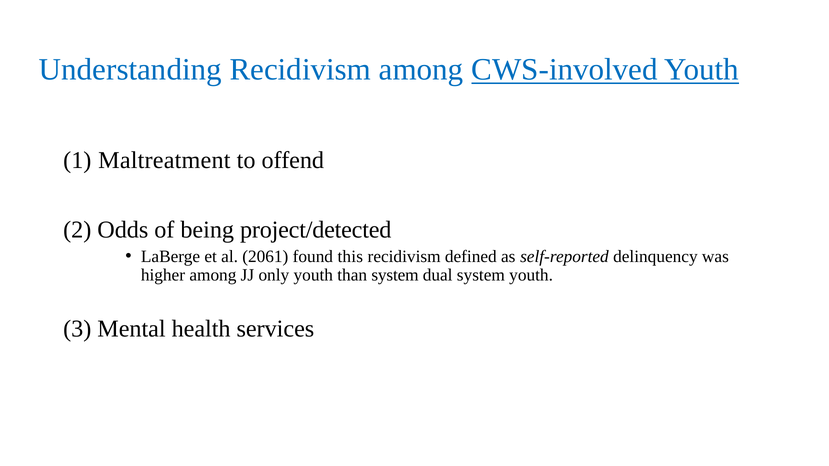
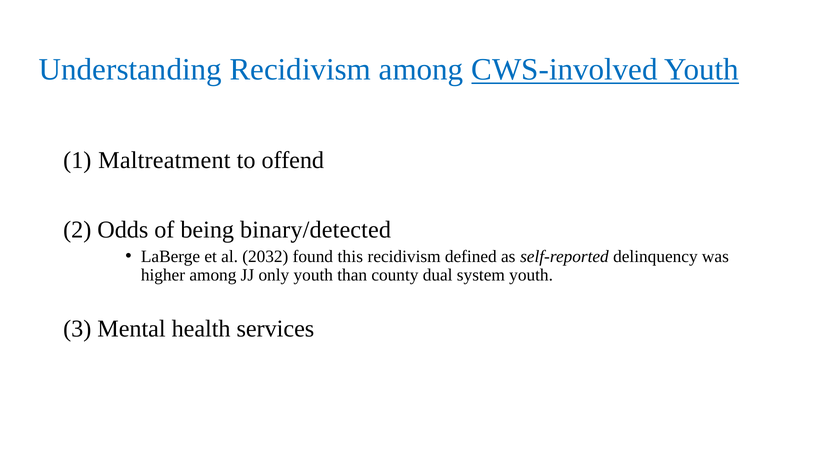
project/detected: project/detected -> binary/detected (316, 230)
2061: 2061 -> 2032 (265, 257)
than system: system -> county (395, 275)
